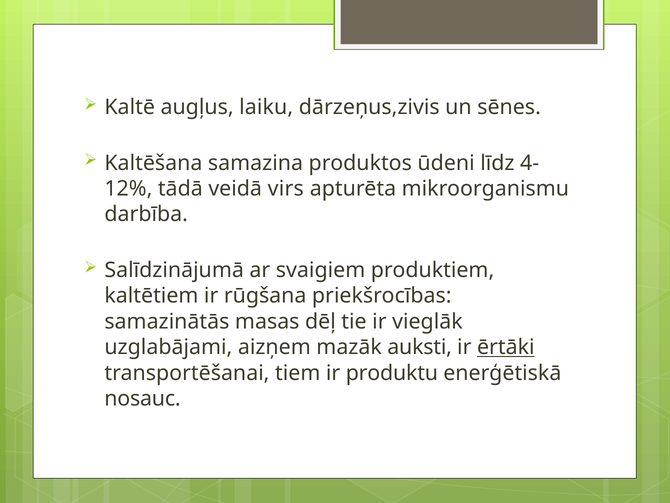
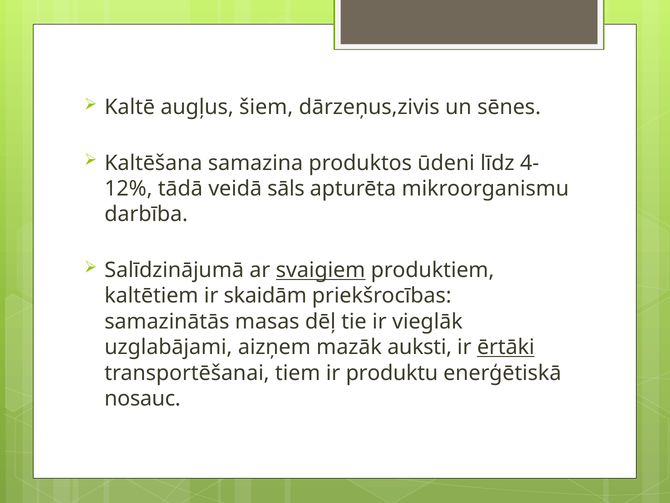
laiku: laiku -> šiem (266, 107)
virs: virs -> sāls (286, 188)
svaigiem underline: none -> present (321, 270)
rūgšana: rūgšana -> skaidām (265, 296)
